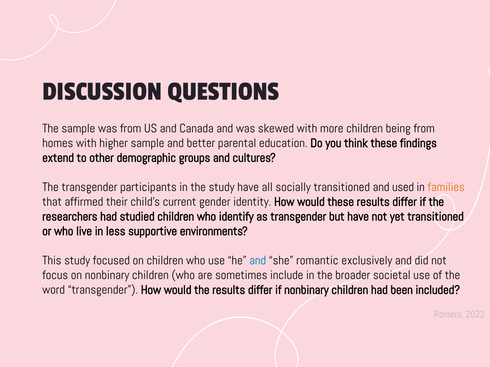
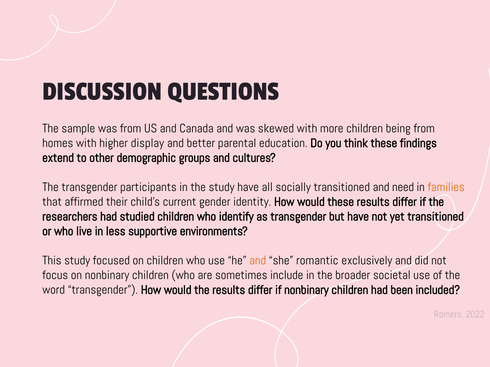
higher sample: sample -> display (147, 143)
used: used -> need (403, 187)
and colour: blue -> orange (258, 261)
